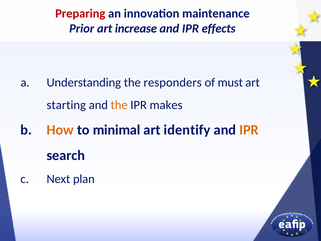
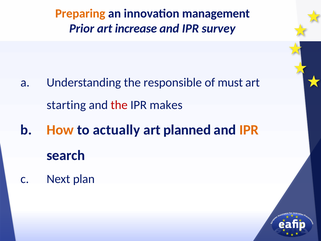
Preparing colour: red -> orange (80, 14)
maintenance: maintenance -> management (216, 14)
effects: effects -> survey (219, 29)
responders: responders -> responsible (173, 82)
the colour: orange -> red (119, 105)
minimal: minimal -> actually (116, 130)
identify: identify -> planned (187, 130)
